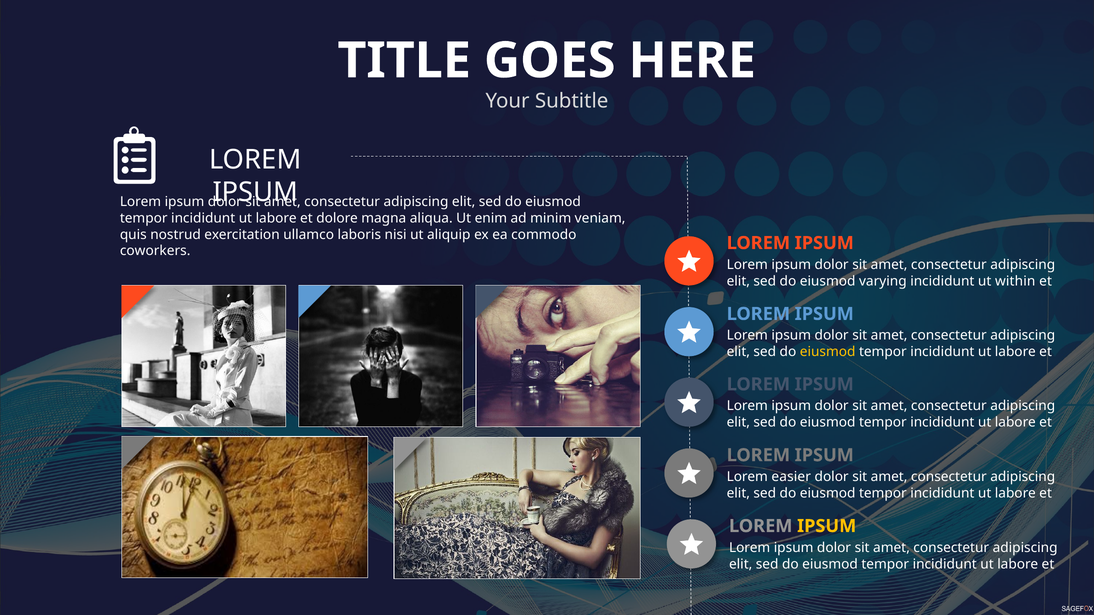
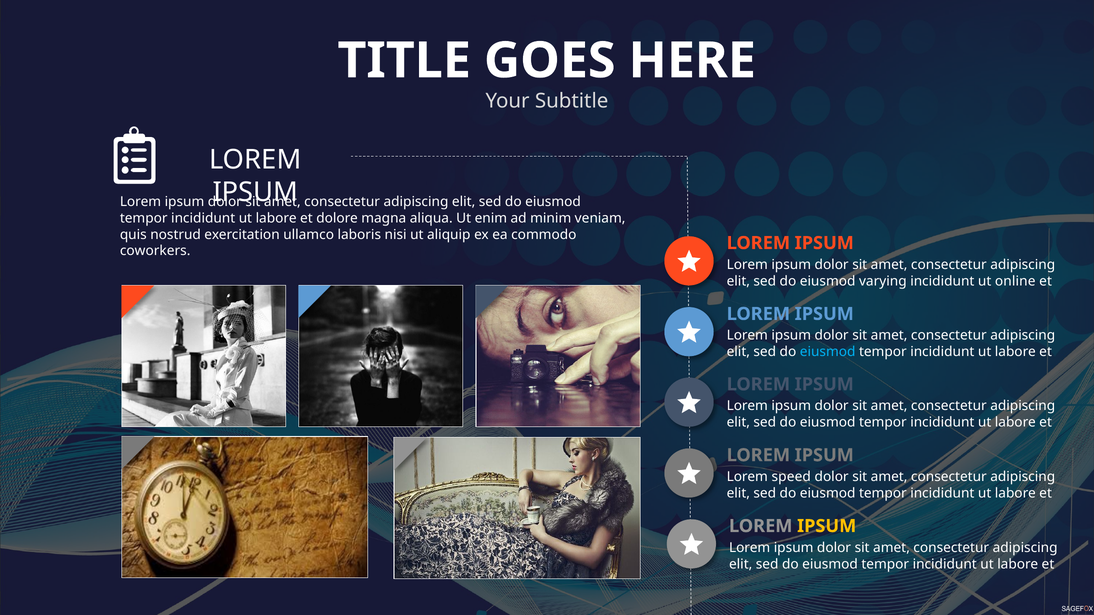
within: within -> online (1015, 281)
eiusmod colour: yellow -> light blue (828, 352)
easier: easier -> speed (791, 477)
